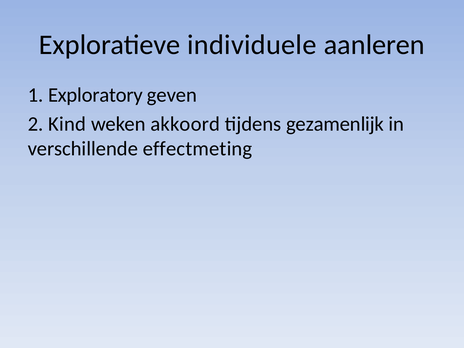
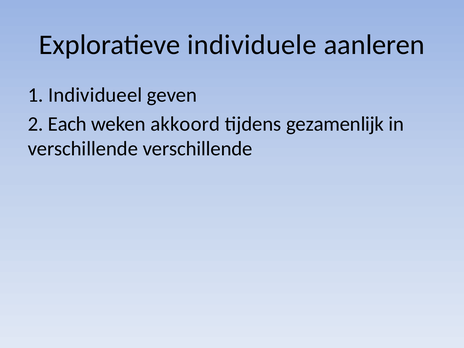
Exploratory: Exploratory -> Individueel (95, 95)
Kind: Kind -> Each (67, 124)
verschillende effectmeting: effectmeting -> verschillende (198, 149)
